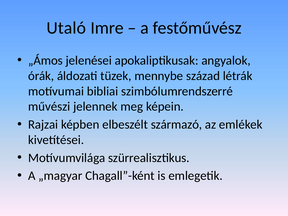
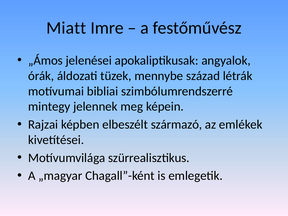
Utaló: Utaló -> Miatt (66, 28)
művészi: művészi -> mintegy (49, 107)
